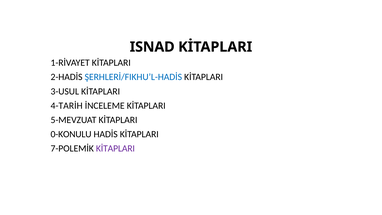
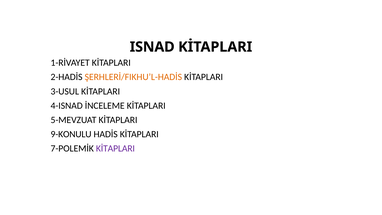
ŞERHLERİ/FIKHU’L-HADİS colour: blue -> orange (133, 77)
4-TARİH: 4-TARİH -> 4-ISNAD (67, 106)
0-KONULU: 0-KONULU -> 9-KONULU (71, 134)
